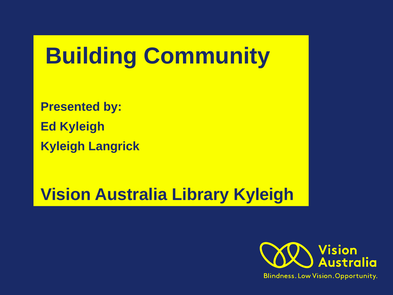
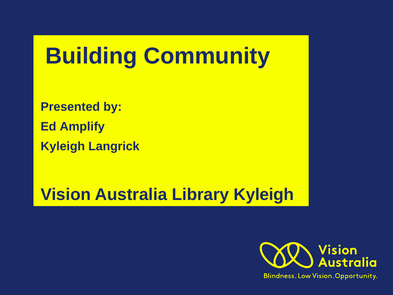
Ed Kyleigh: Kyleigh -> Amplify (82, 126)
